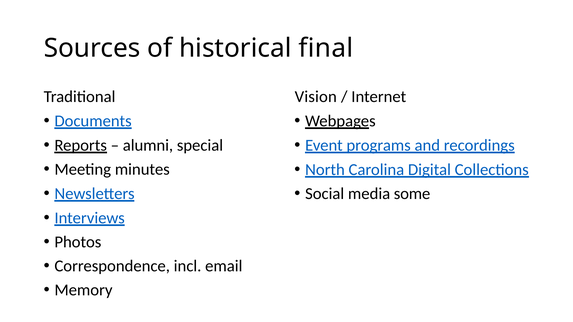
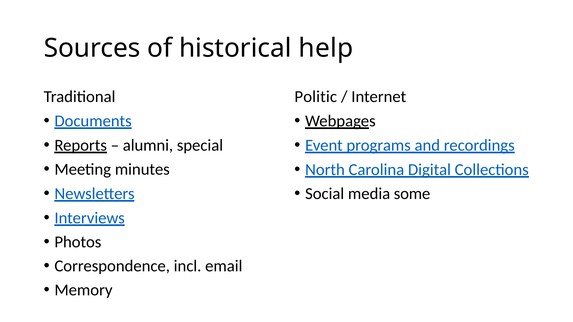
final: final -> help (326, 48)
Vision: Vision -> Politic (316, 97)
